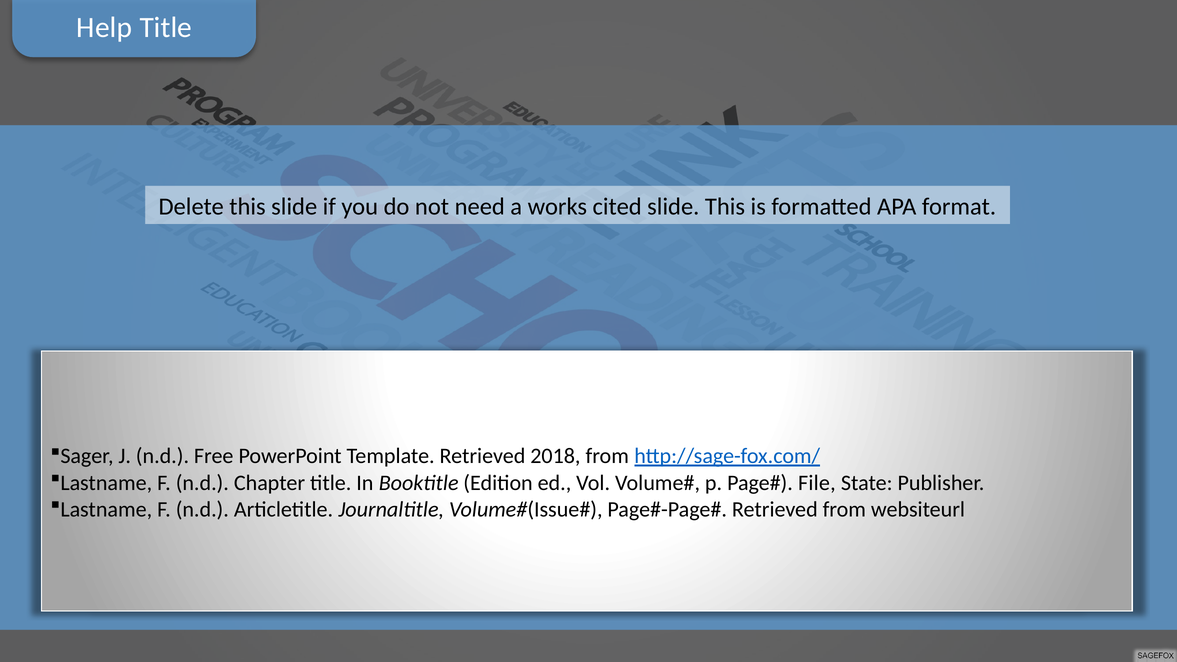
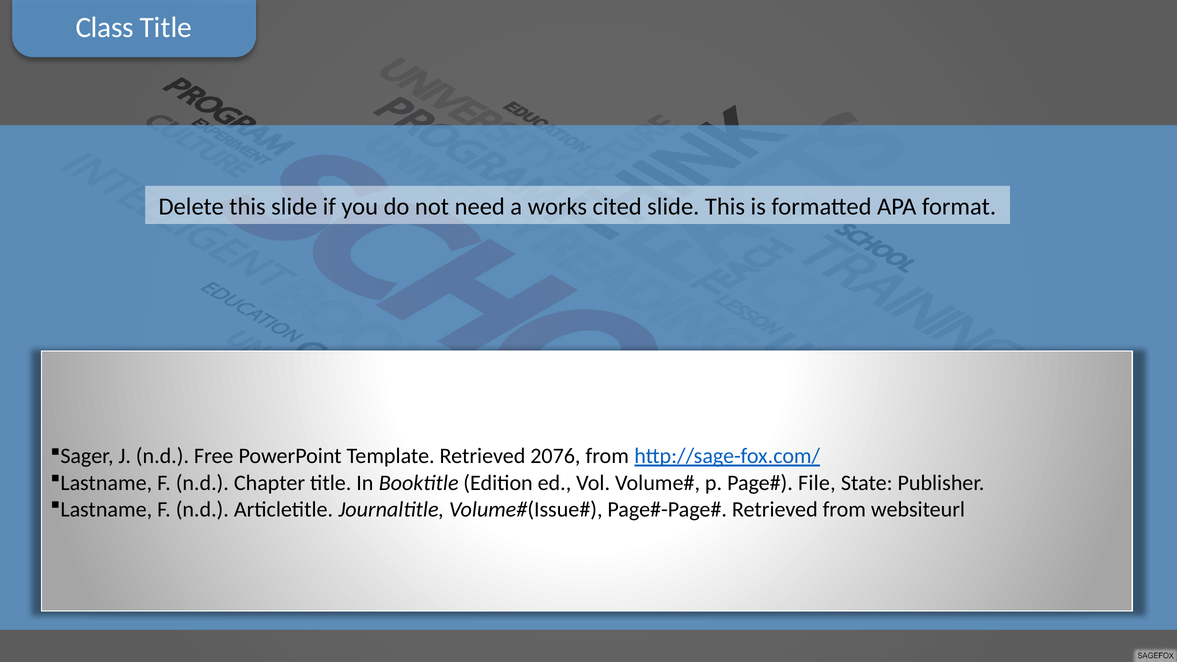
Help: Help -> Class (105, 28)
2018: 2018 -> 2076 (555, 456)
